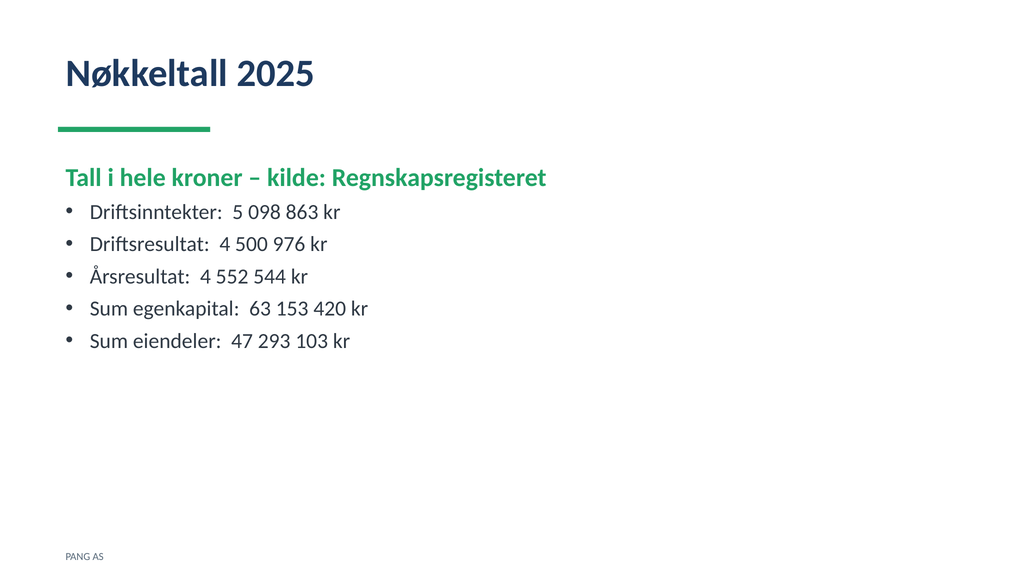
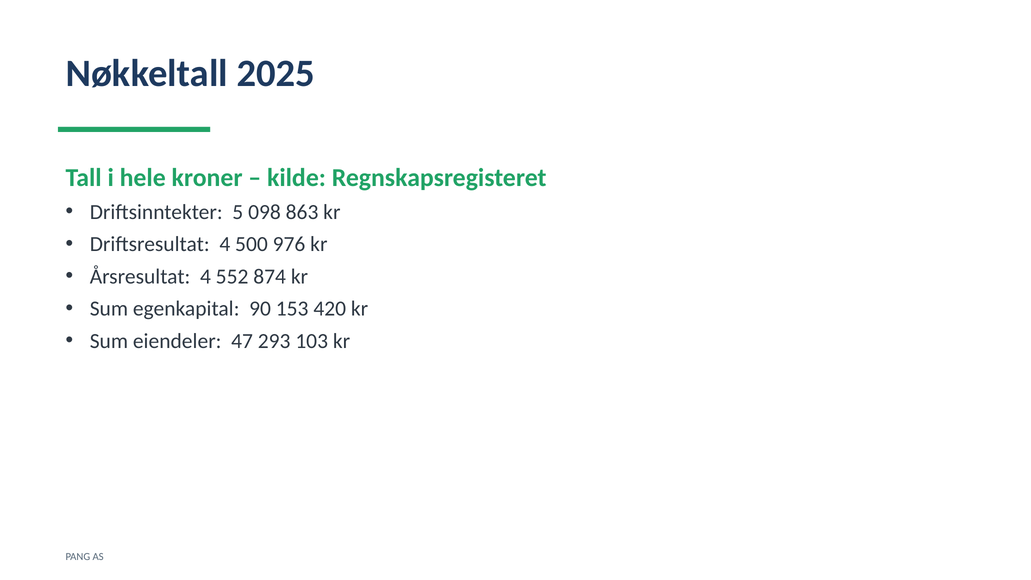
544: 544 -> 874 (270, 276)
63: 63 -> 90 (260, 309)
